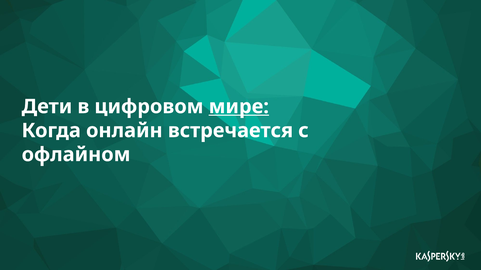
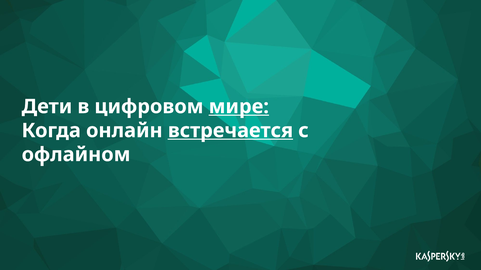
встречается underline: none -> present (230, 131)
